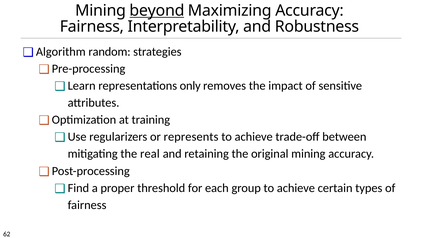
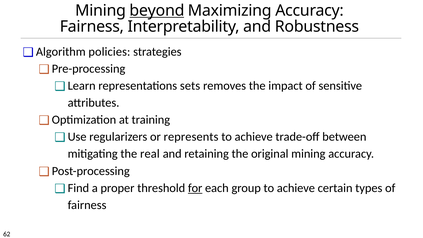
random: random -> policies (109, 52)
only: only -> sets (190, 86)
for underline: none -> present (195, 188)
